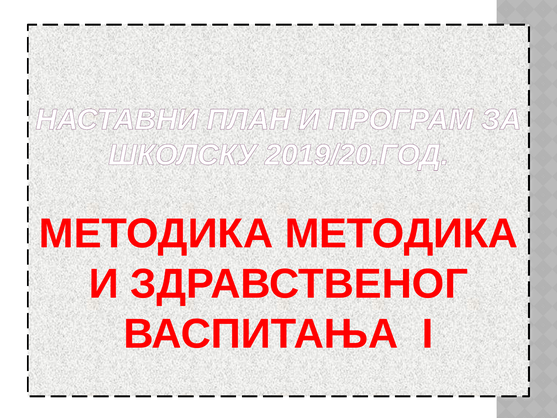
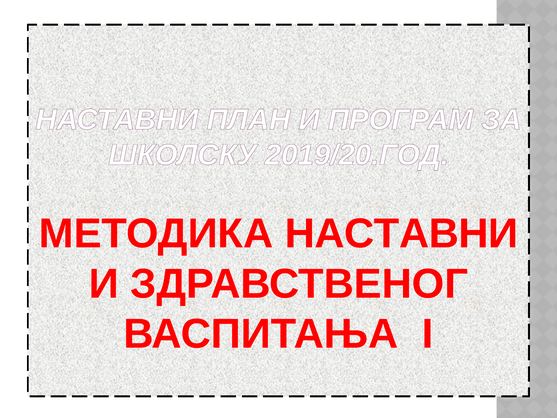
МЕТОДИКА МЕТОДИКА: МЕТОДИКА -> НАСТАВНИ (401, 234)
